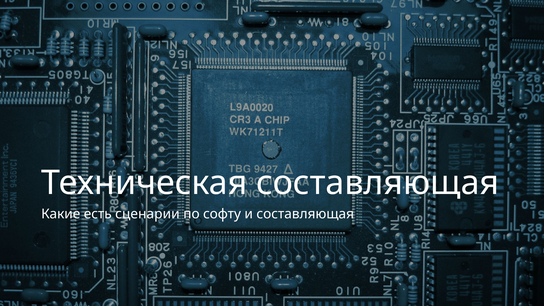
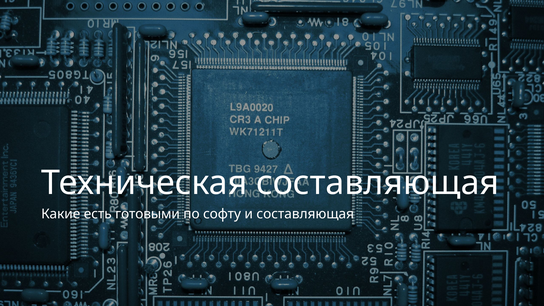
сценарии: сценарии -> готовыми (148, 214)
